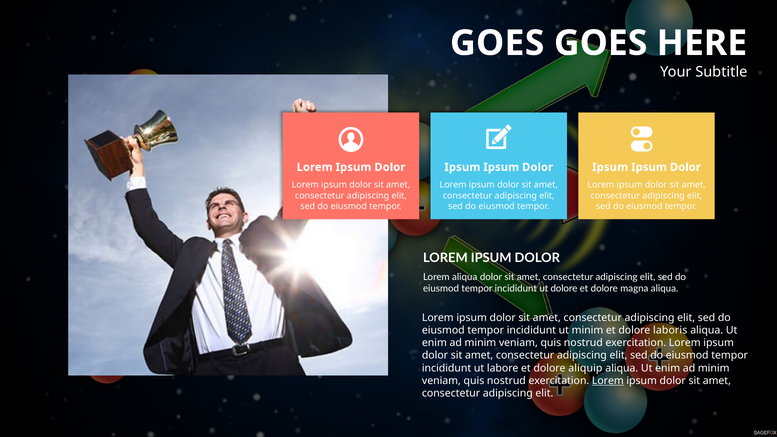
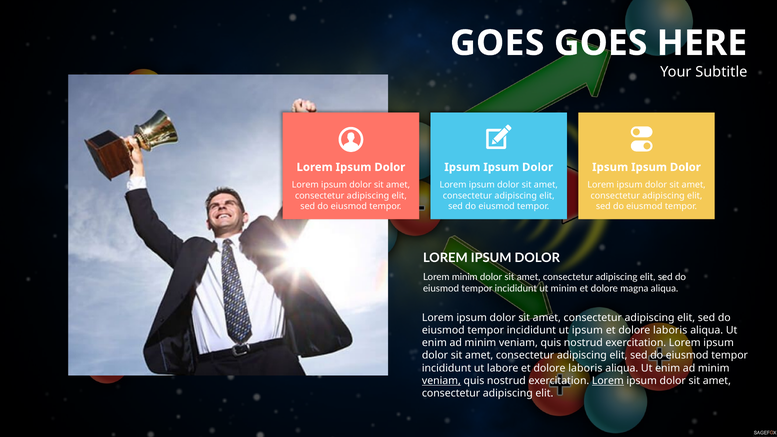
Lorem aliqua: aliqua -> minim (465, 277)
ut dolore: dolore -> minim (564, 289)
ut minim: minim -> ipsum (587, 330)
labore et dolore aliquip: aliquip -> laboris (585, 368)
veniam underline: none -> present (441, 381)
